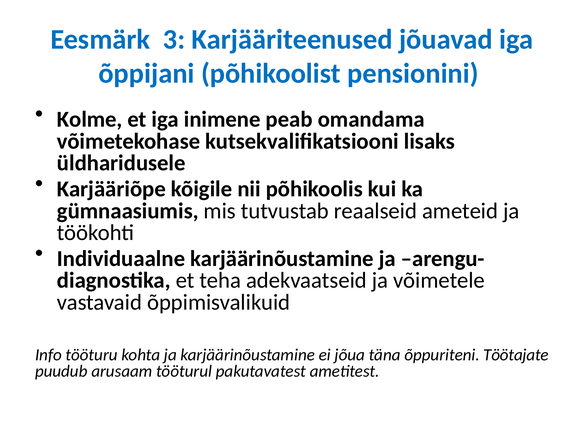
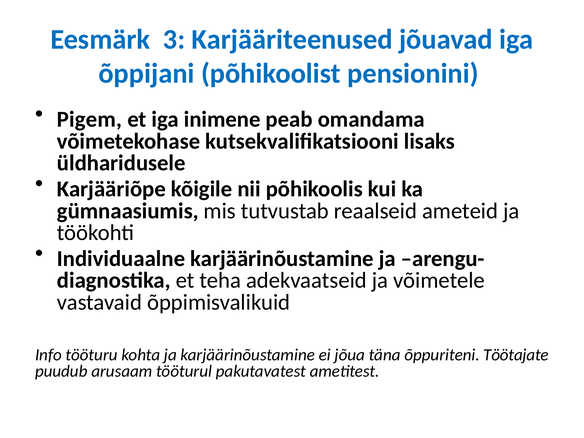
Kolme: Kolme -> Pigem (89, 119)
